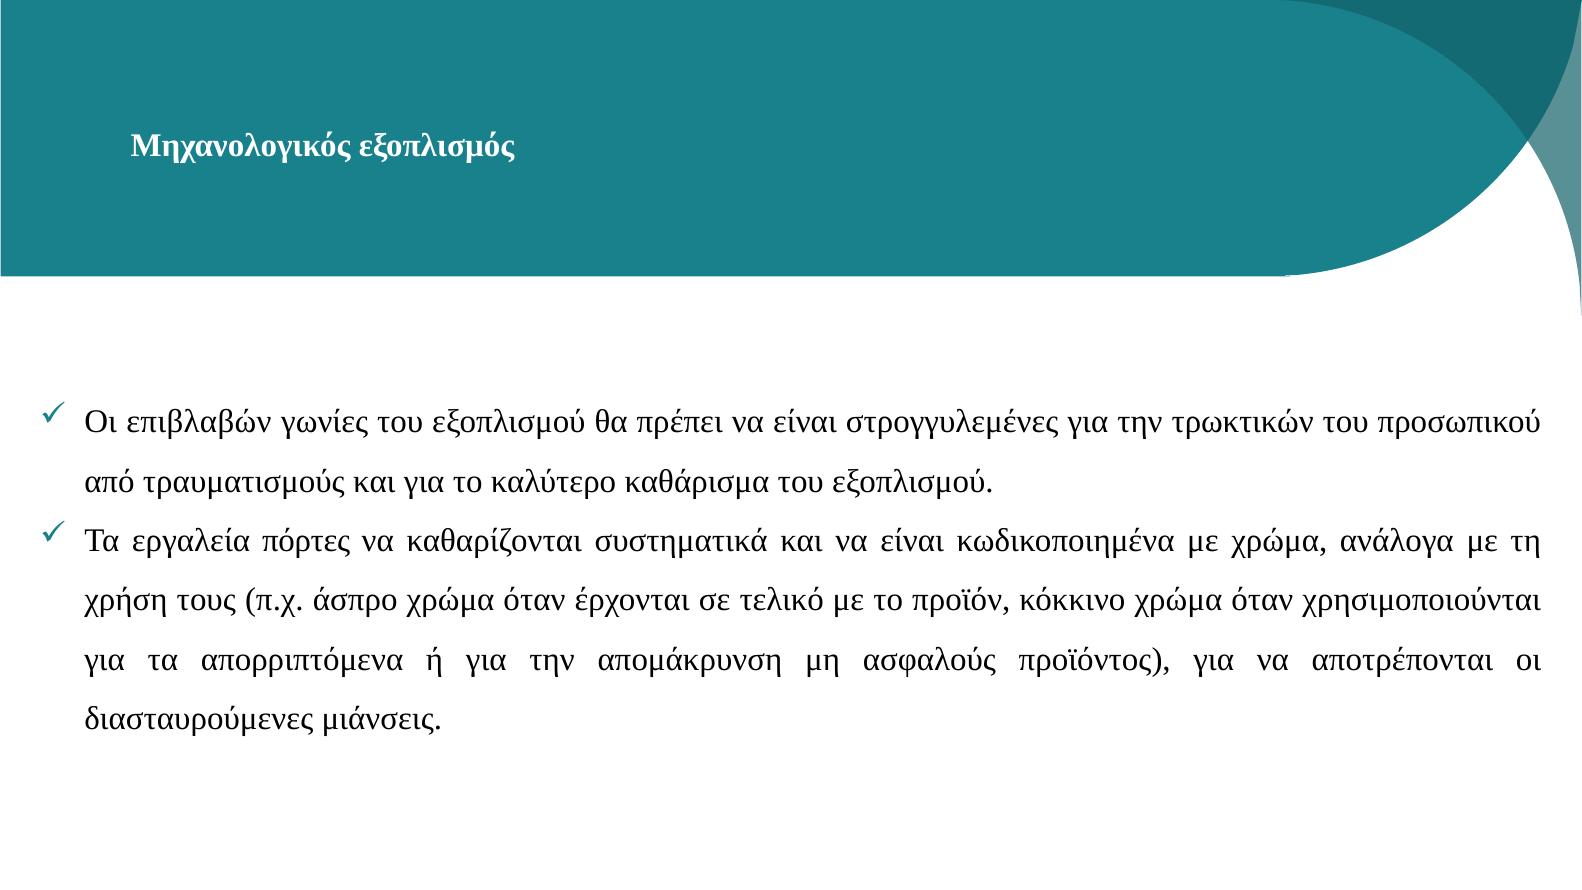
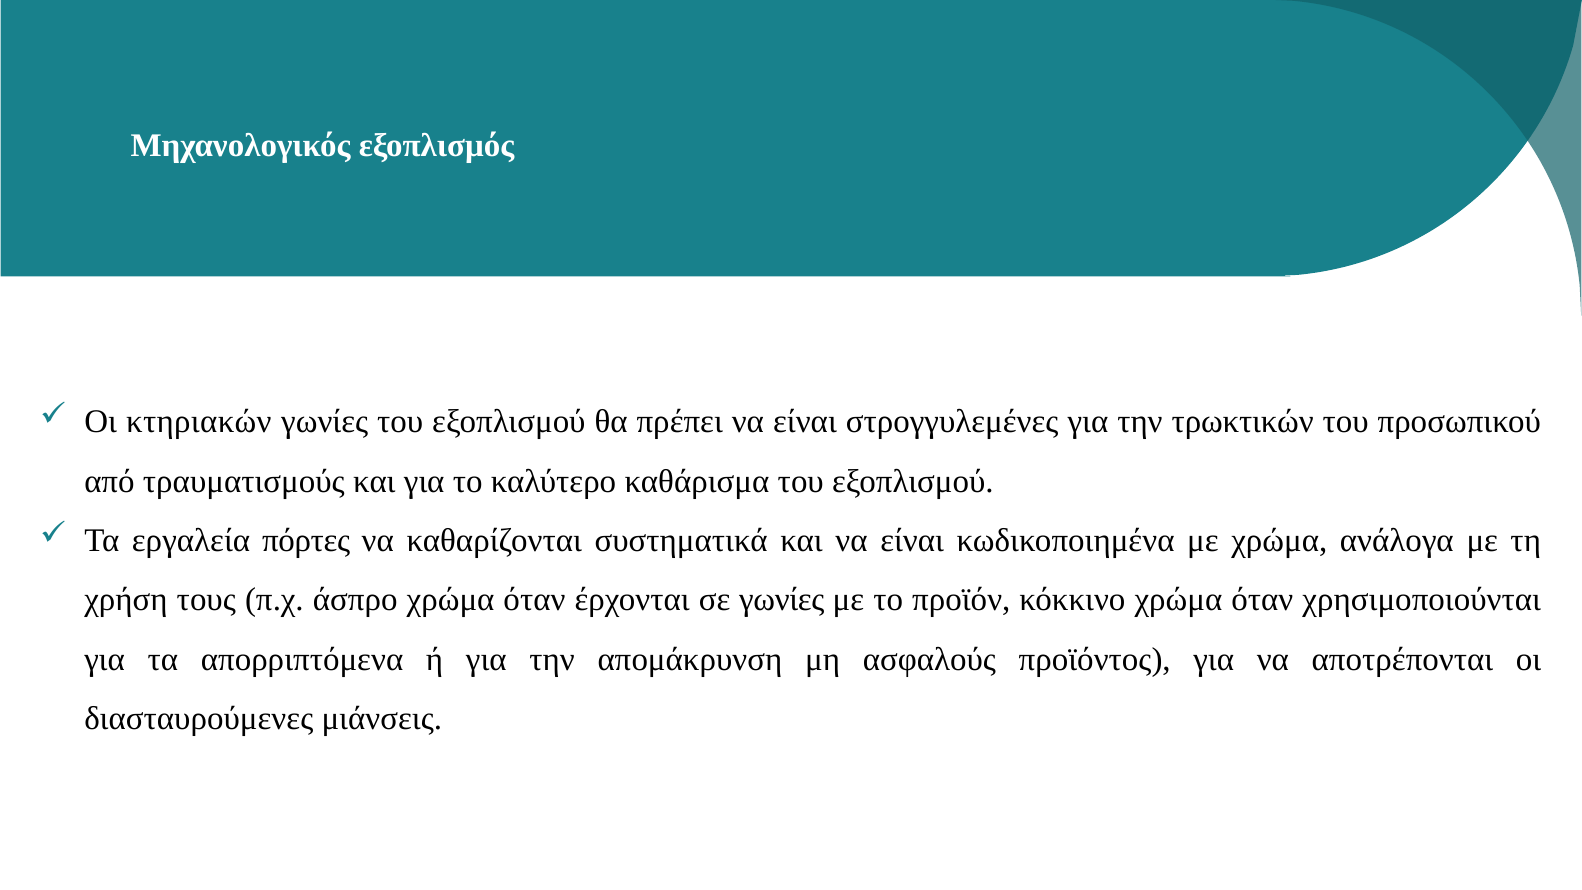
επιβλαβών: επιβλαβών -> κτηριακών (199, 422)
σε τελικό: τελικό -> γωνίες (782, 600)
